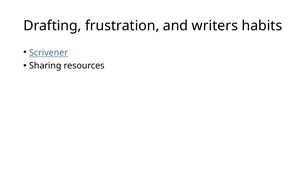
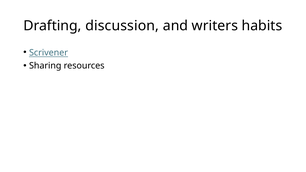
frustration: frustration -> discussion (122, 26)
